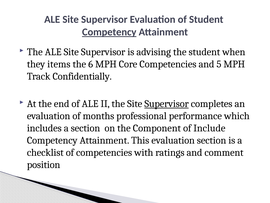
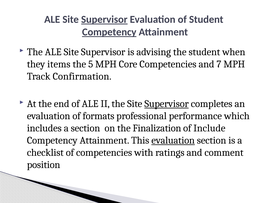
Supervisor underline: none -> present (104, 19)
6: 6 -> 5 (91, 64)
5: 5 -> 7 (219, 64)
Confidentially: Confidentially -> Confirmation (82, 76)
months: months -> formats (98, 116)
Component: Component -> Finalization (157, 128)
evaluation underline: none -> present (173, 140)
